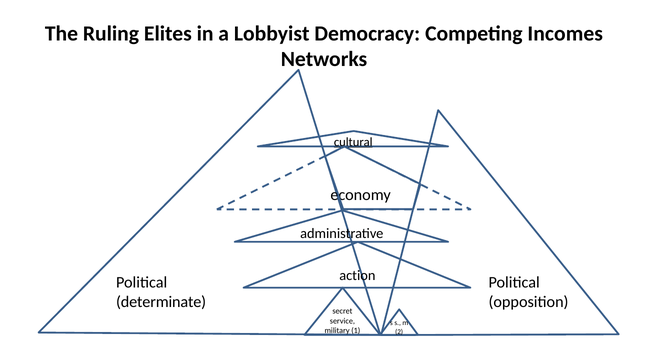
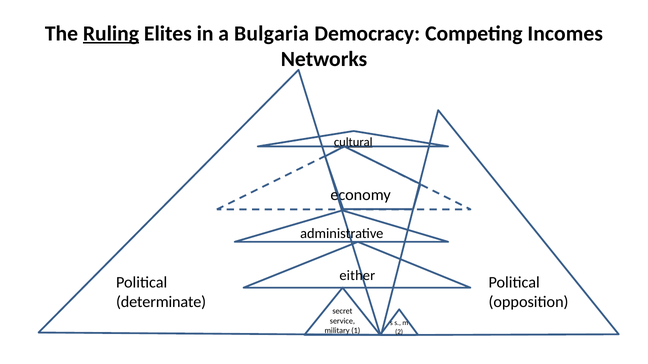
Ruling underline: none -> present (111, 34)
Lobbyist: Lobbyist -> Bulgaria (272, 34)
action: action -> either (357, 276)
